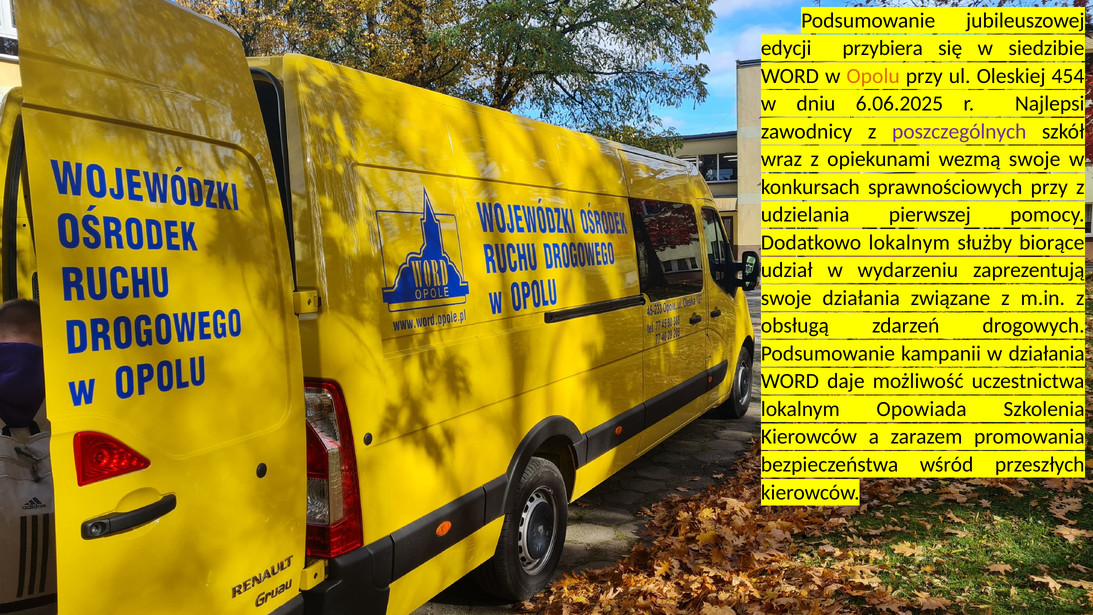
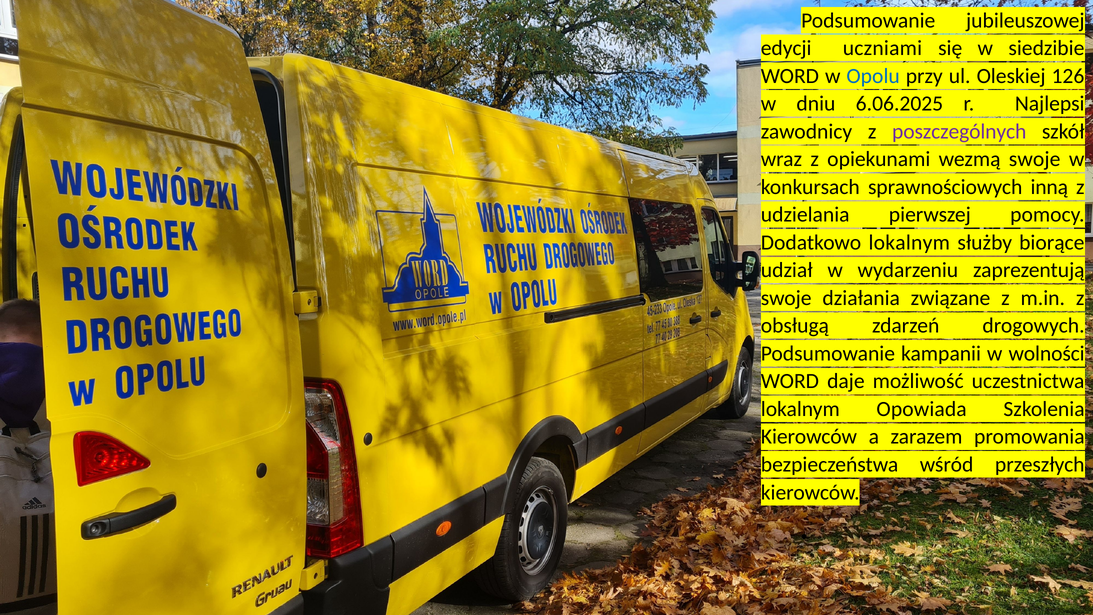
przybiera: przybiera -> uczniami (882, 48)
Opolu colour: orange -> blue (873, 76)
454: 454 -> 126 (1068, 76)
sprawnościowych przy: przy -> inną (1049, 187)
w działania: działania -> wolności (1047, 353)
